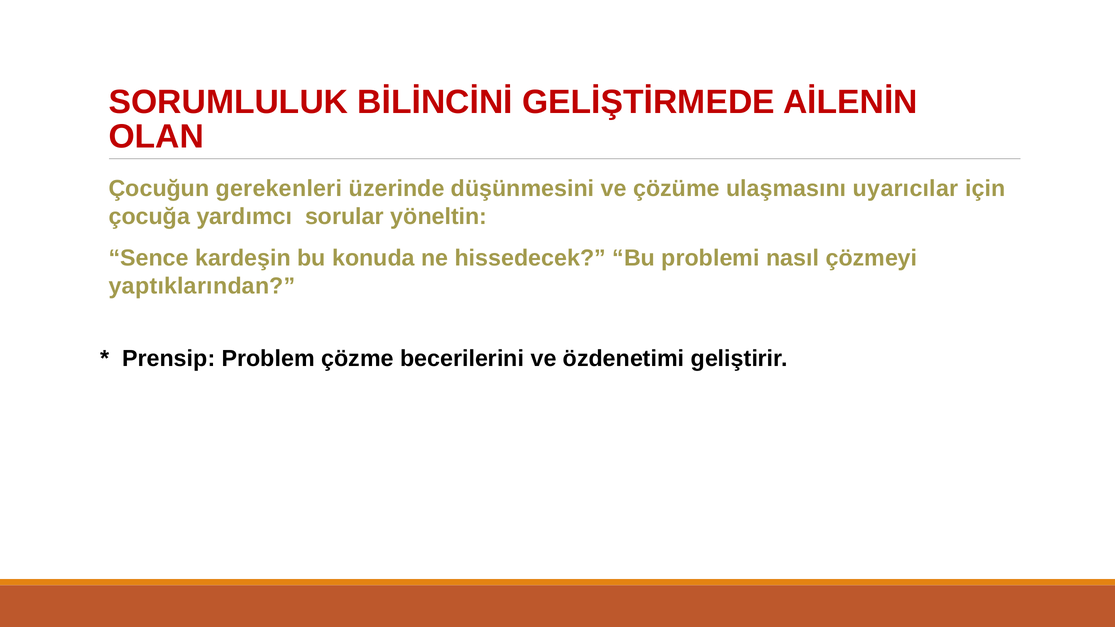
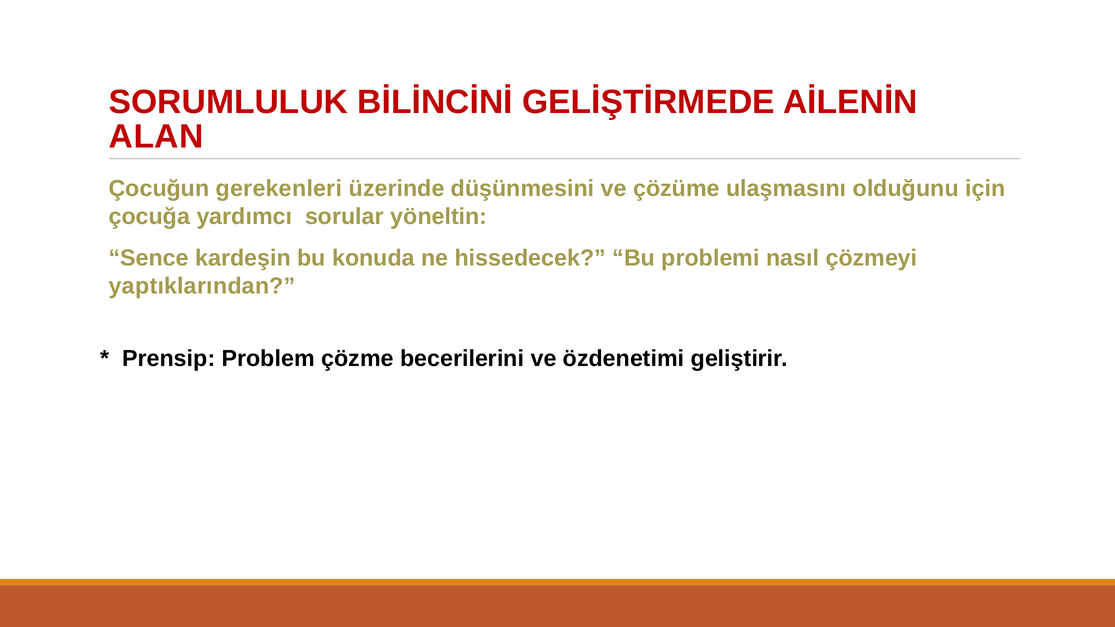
OLAN: OLAN -> ALAN (156, 137)
uyarıcılar: uyarıcılar -> olduğunu (906, 189)
